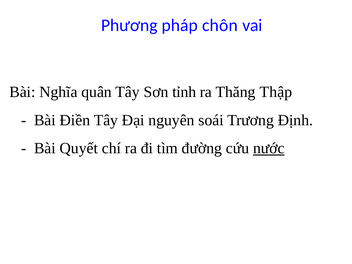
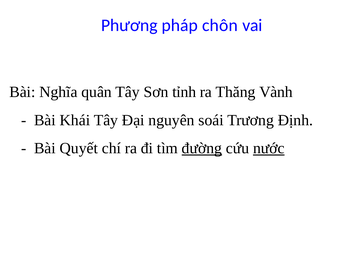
Thập: Thập -> Vành (276, 92)
Điền: Điền -> Khái (75, 120)
đường underline: none -> present (202, 148)
